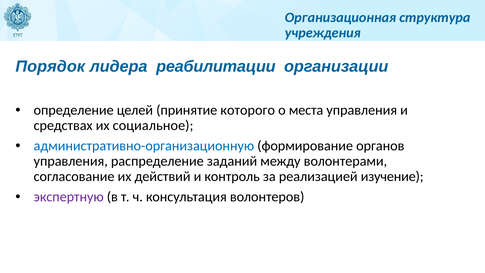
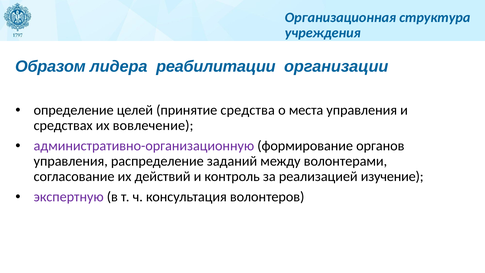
Порядок: Порядок -> Образом (50, 66)
которого: которого -> средства (248, 110)
социальное: социальное -> вовлечение (153, 126)
административно-организационную colour: blue -> purple (144, 146)
